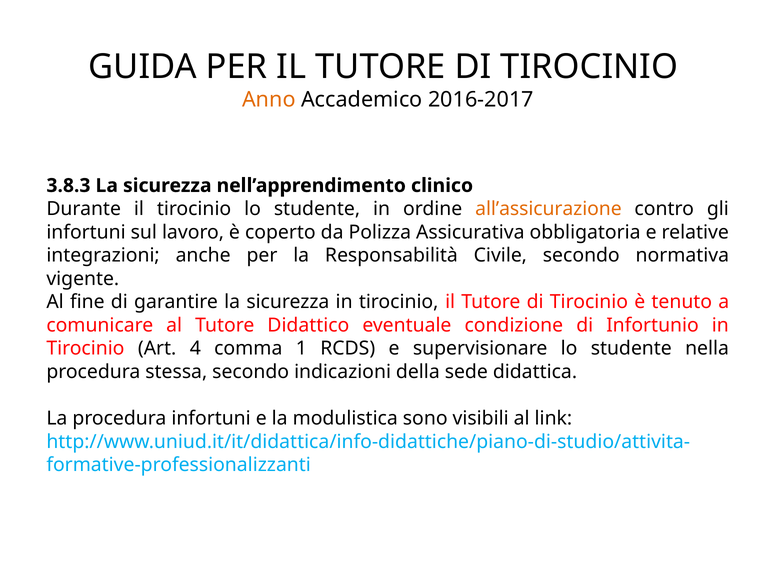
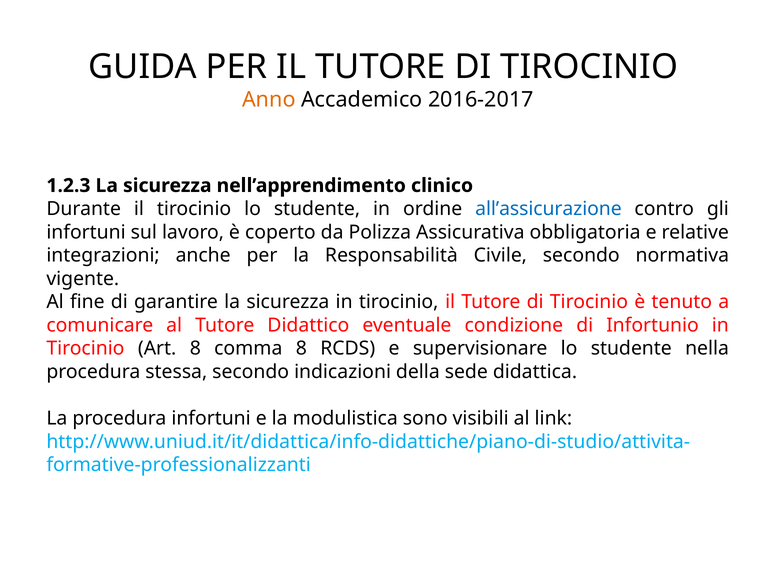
3.8.3: 3.8.3 -> 1.2.3 (68, 186)
all’assicurazione colour: orange -> blue (548, 209)
Art 4: 4 -> 8 (195, 349)
comma 1: 1 -> 8 (301, 349)
